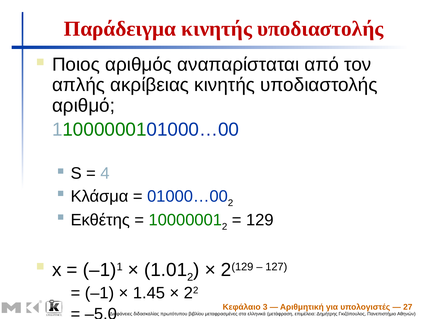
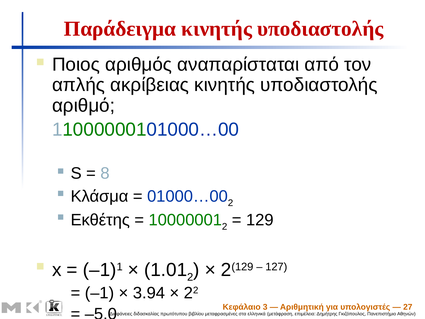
4: 4 -> 8 (105, 173)
1.45: 1.45 -> 3.94 (149, 293)
